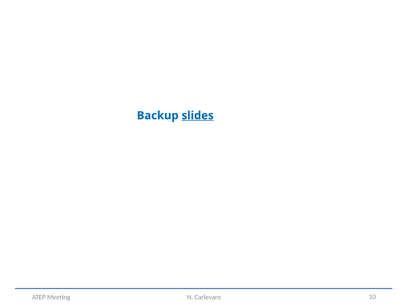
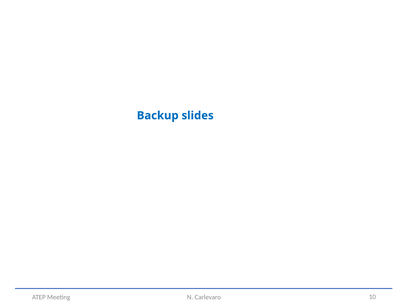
slides underline: present -> none (198, 116)
